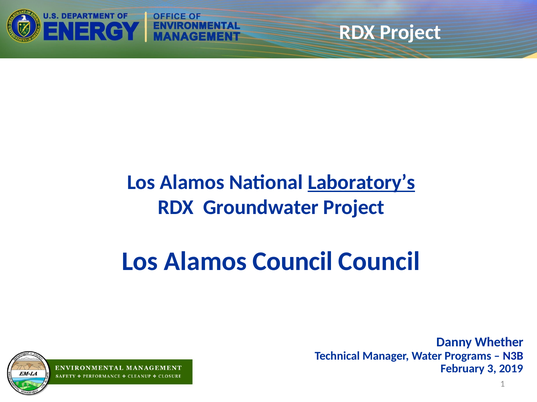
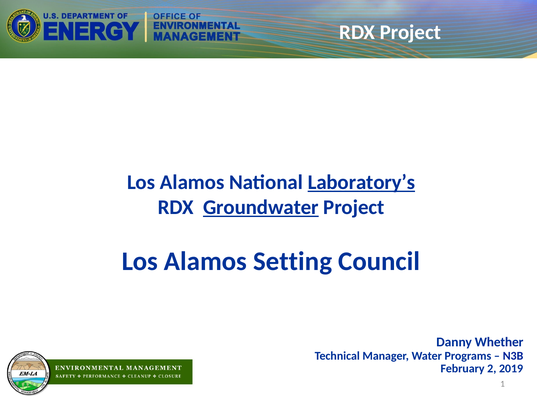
Groundwater underline: none -> present (261, 208)
Alamos Council: Council -> Setting (293, 262)
3: 3 -> 2 (492, 369)
